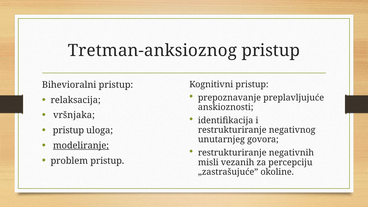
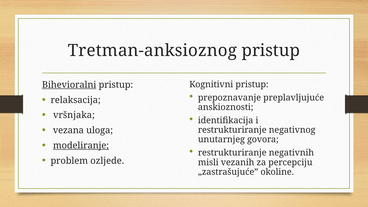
Bihevioralni underline: none -> present (69, 85)
pristup: pristup -> vezana (68, 130)
problem pristup: pristup -> ozljede (107, 161)
